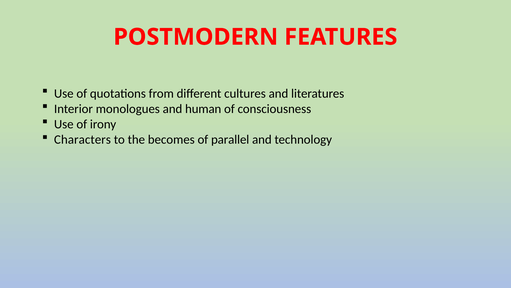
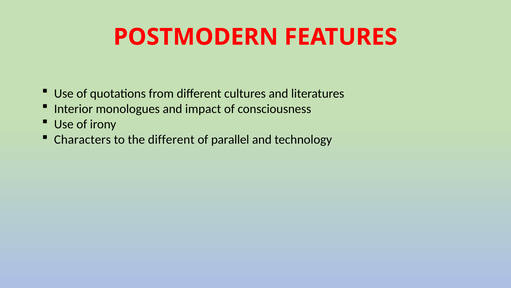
human: human -> impact (203, 109)
the becomes: becomes -> different (171, 139)
